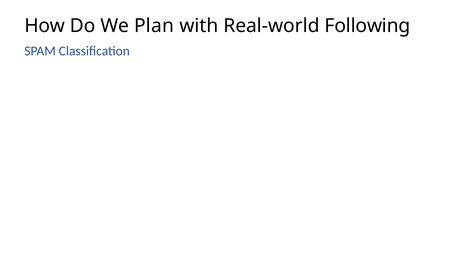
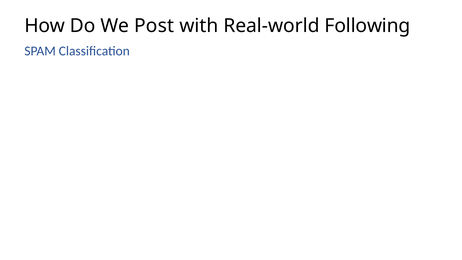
Plan: Plan -> Post (154, 26)
